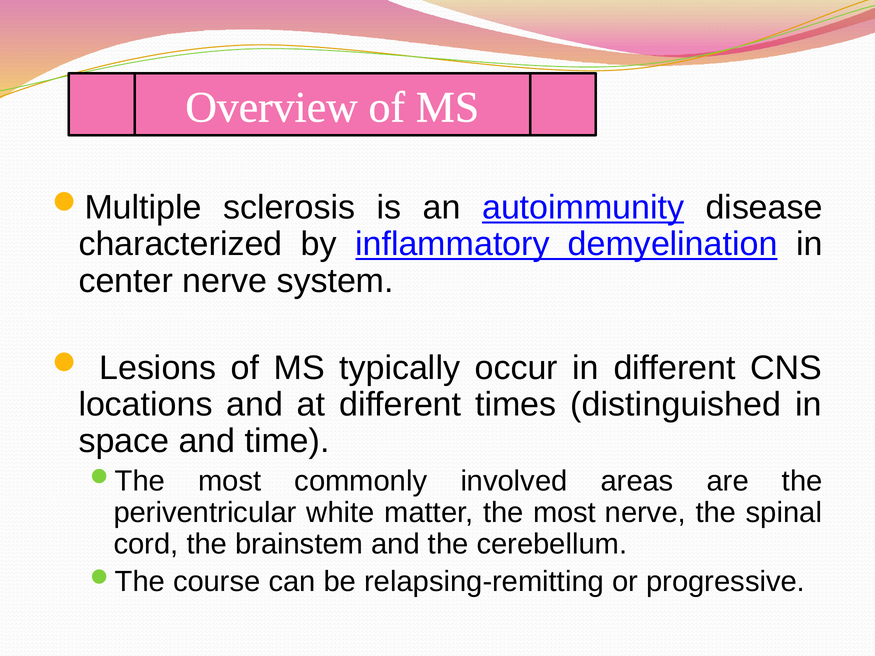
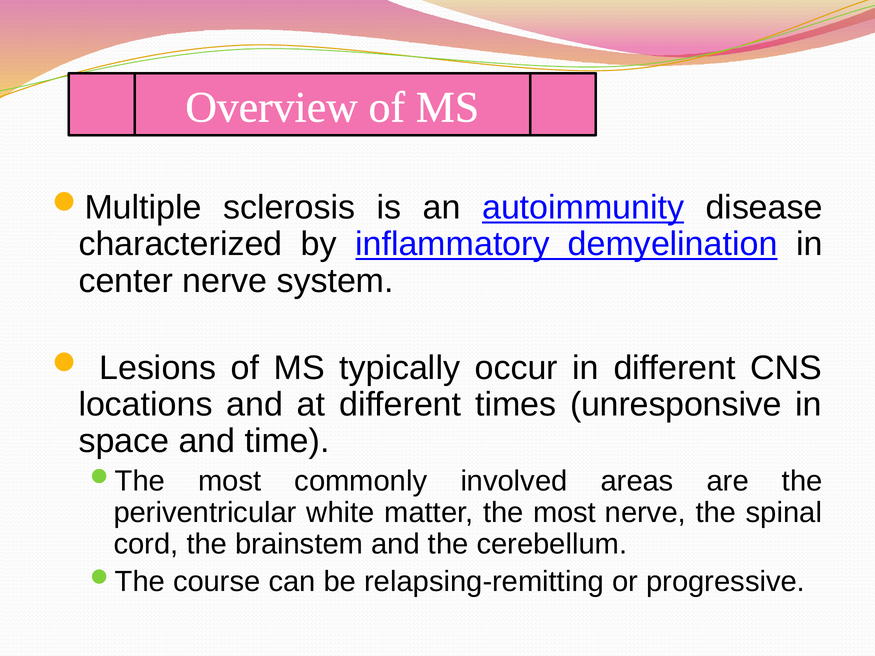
distinguished: distinguished -> unresponsive (676, 405)
